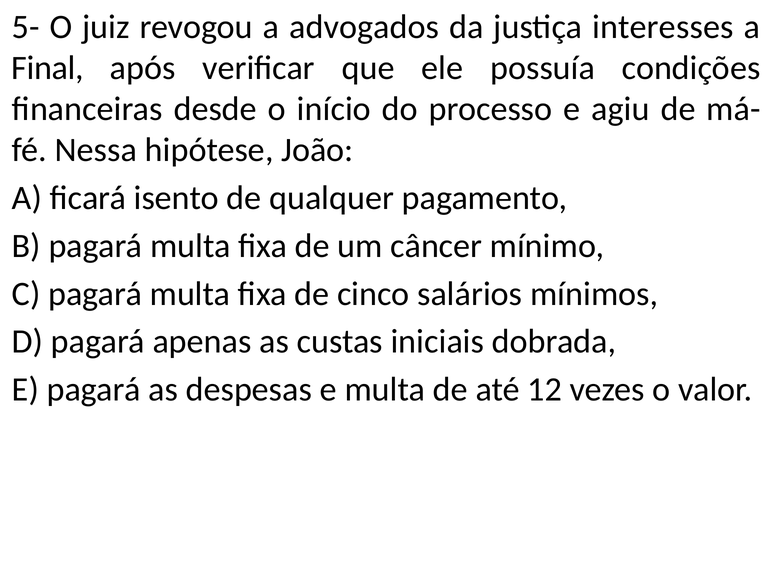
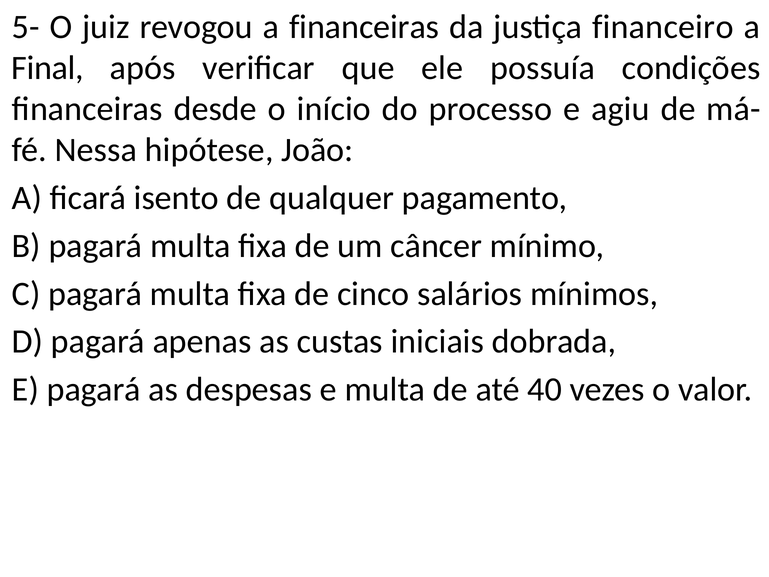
a advogados: advogados -> financeiras (364, 27)
interesses: interesses -> financeiro (663, 27)
12: 12 -> 40 (545, 389)
